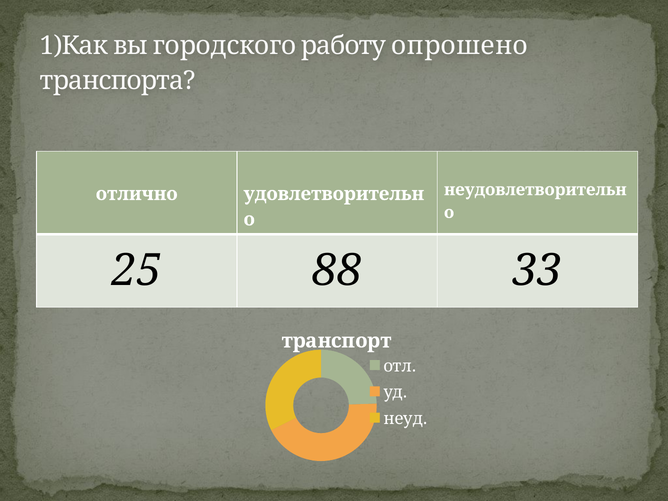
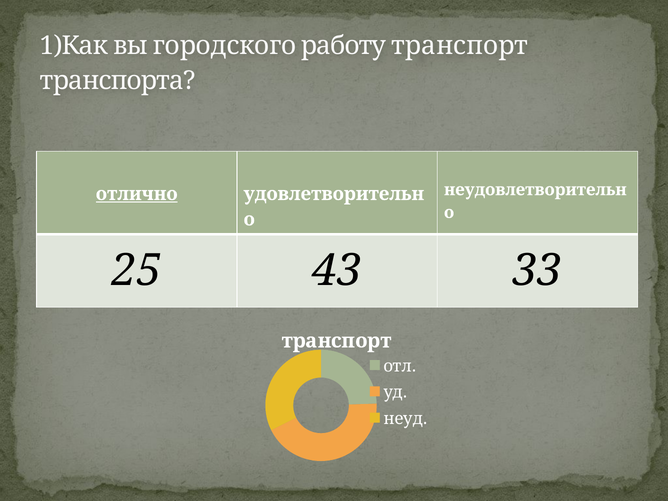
работу опрошено: опрошено -> транспорт (460, 45)
отлично underline: none -> present (137, 194)
88: 88 -> 43 (337, 270)
